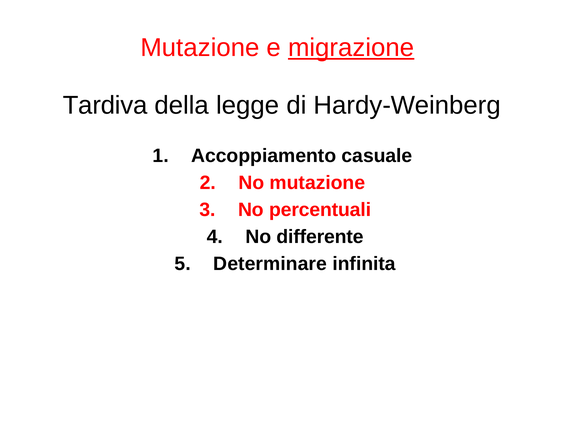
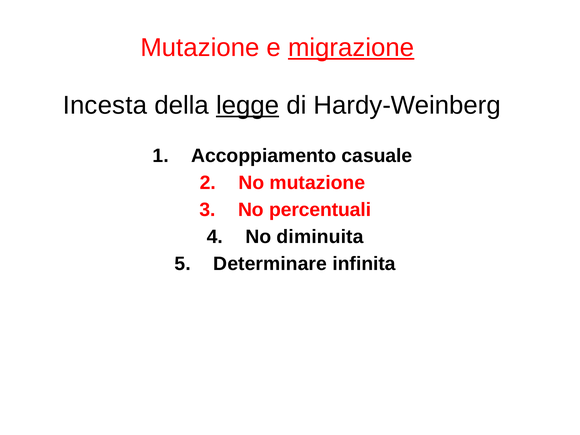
Tardiva: Tardiva -> Incesta (105, 105)
legge underline: none -> present (248, 105)
differente: differente -> diminuita (320, 237)
